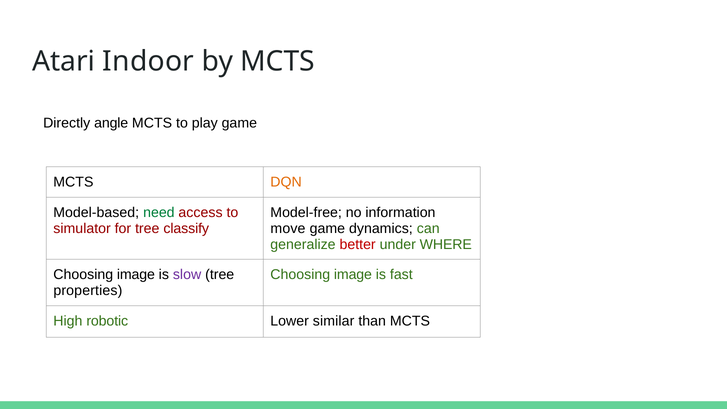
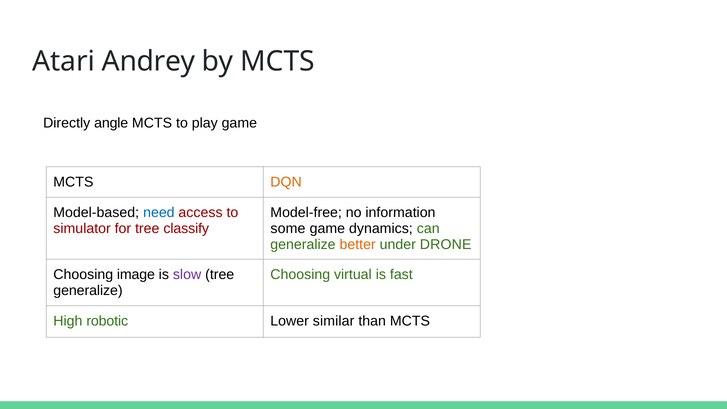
Indoor: Indoor -> Andrey (149, 62)
need colour: green -> blue (159, 213)
move: move -> some (288, 229)
better colour: red -> orange (358, 244)
WHERE: WHERE -> DRONE (446, 244)
image: image -> virtual (353, 275)
properties: properties -> generalize (88, 291)
